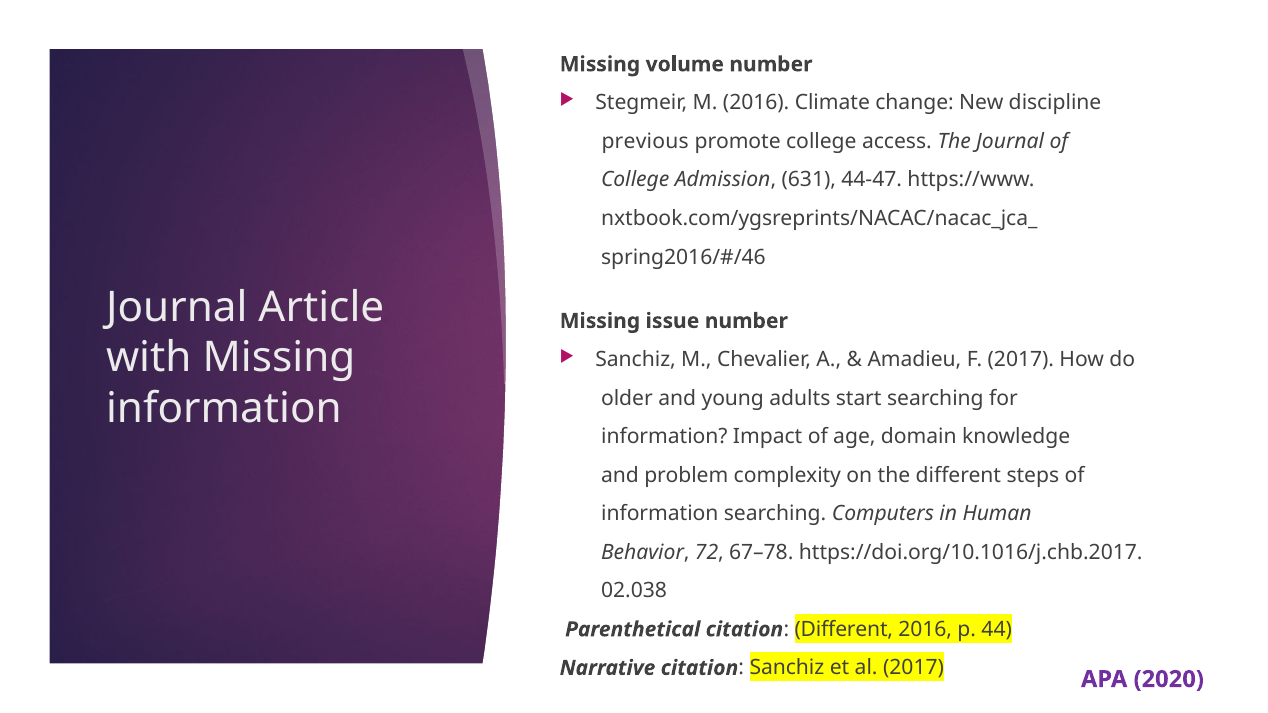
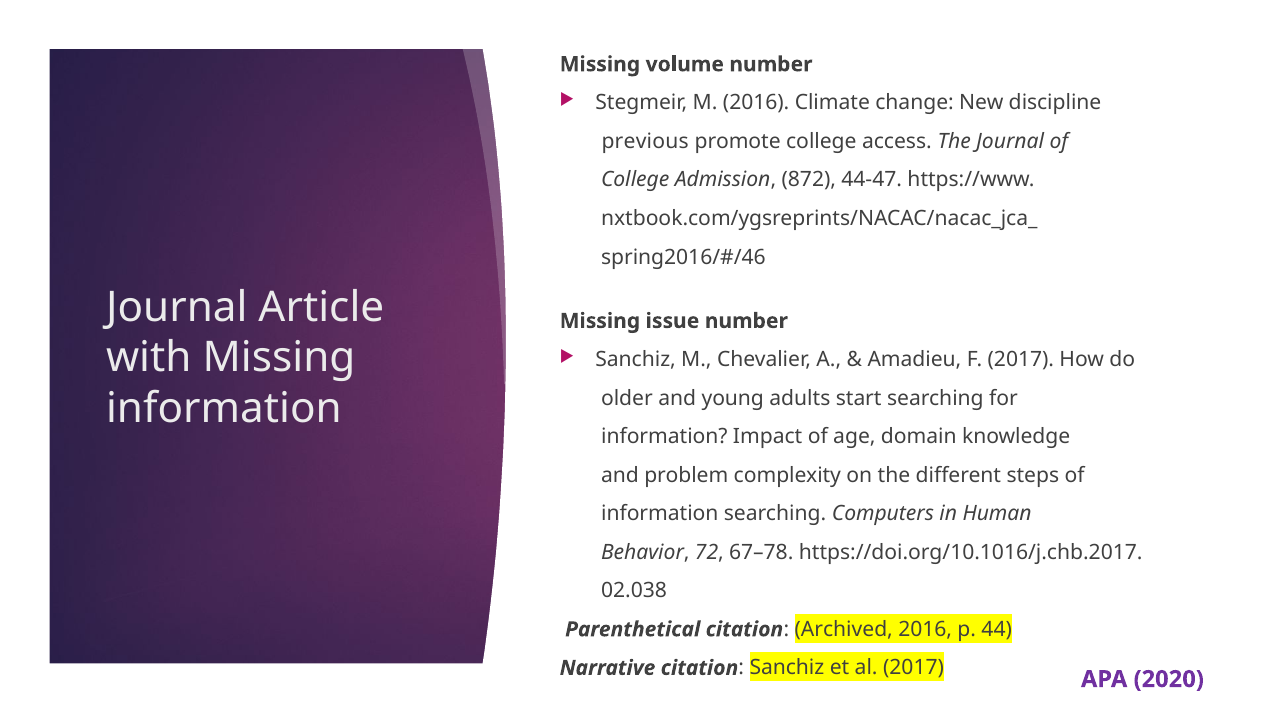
631: 631 -> 872 (809, 180)
citation Different: Different -> Archived (844, 630)
